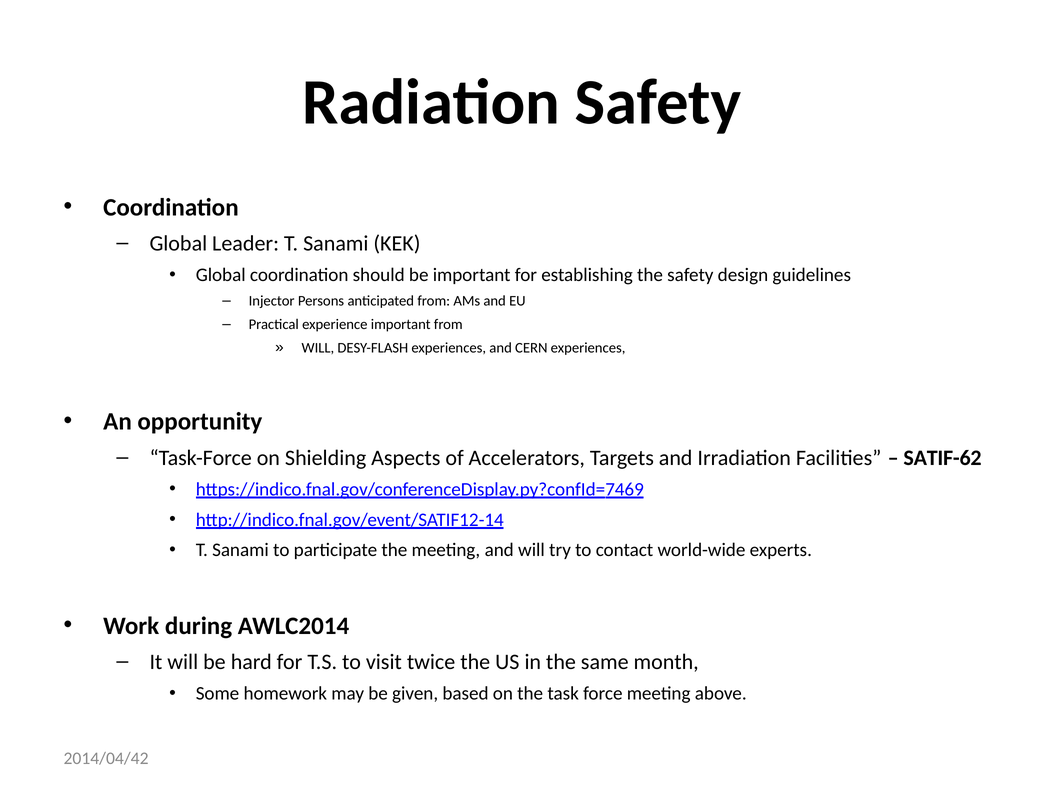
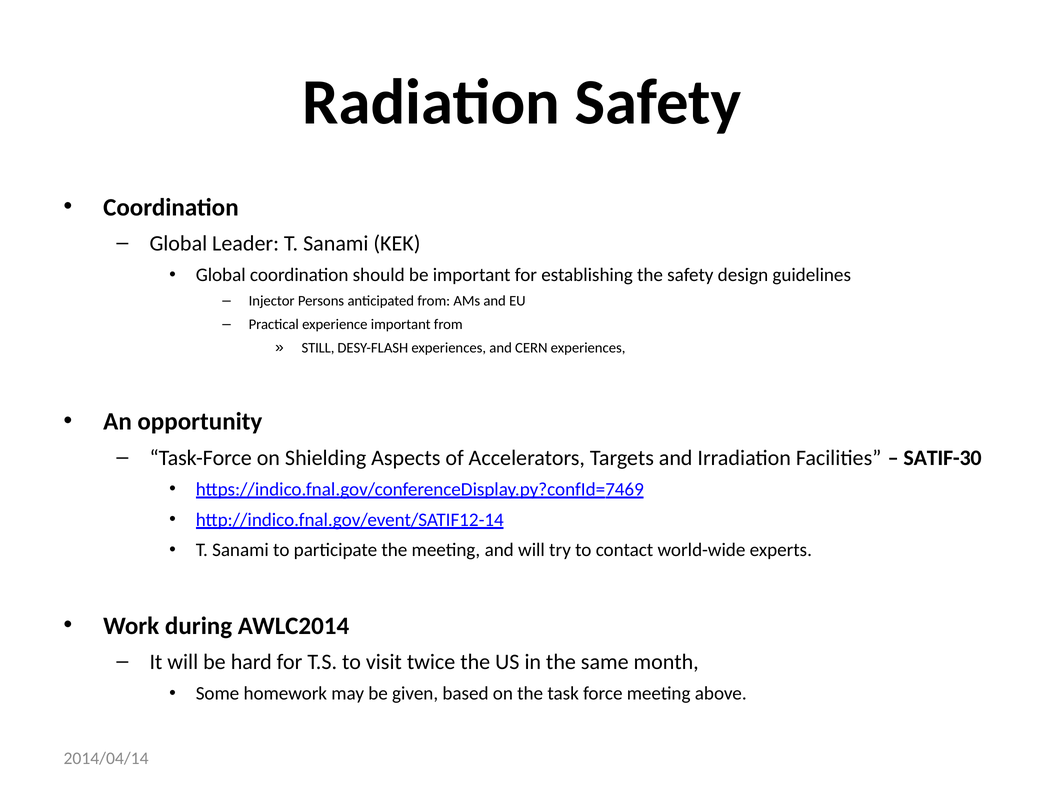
WILL: WILL -> STILL (318, 348)
SATIF-62: SATIF-62 -> SATIF-30 (943, 458)
2014/04/42: 2014/04/42 -> 2014/04/14 (106, 758)
